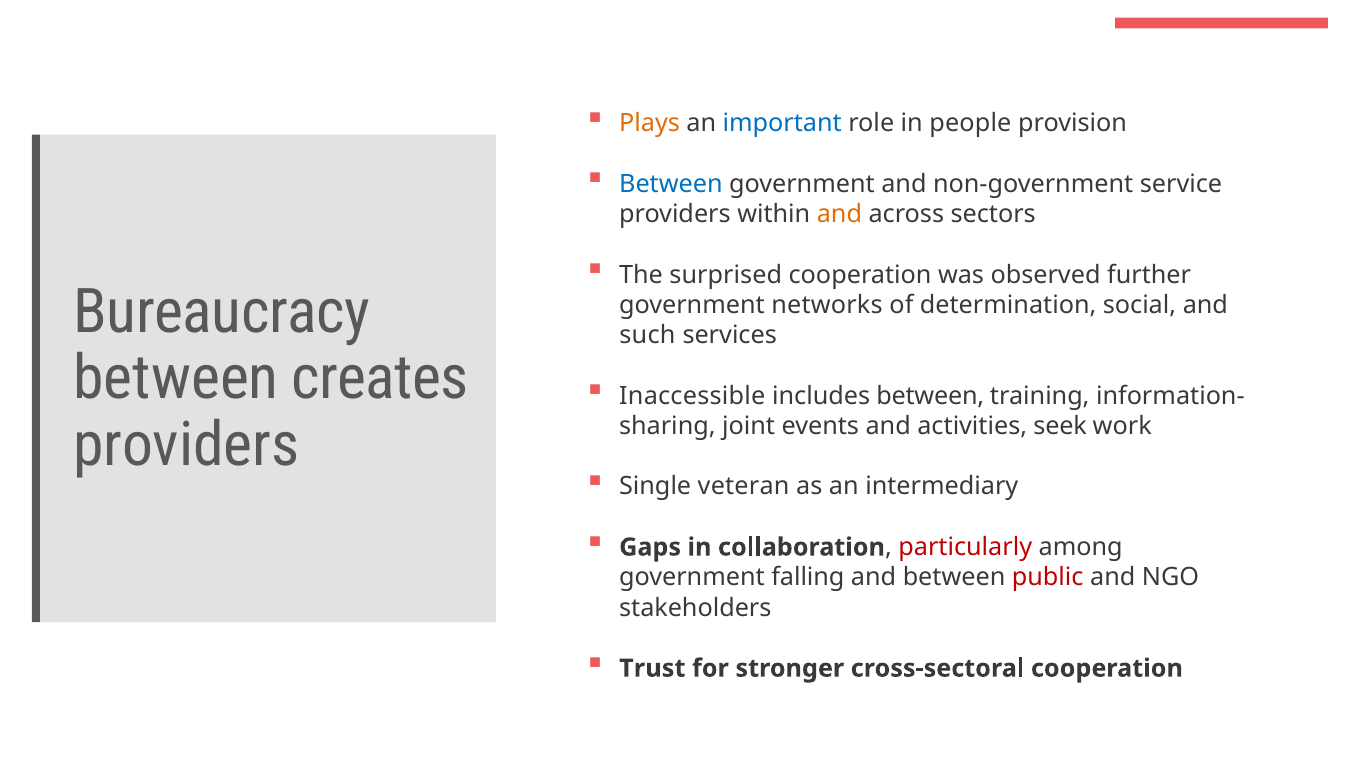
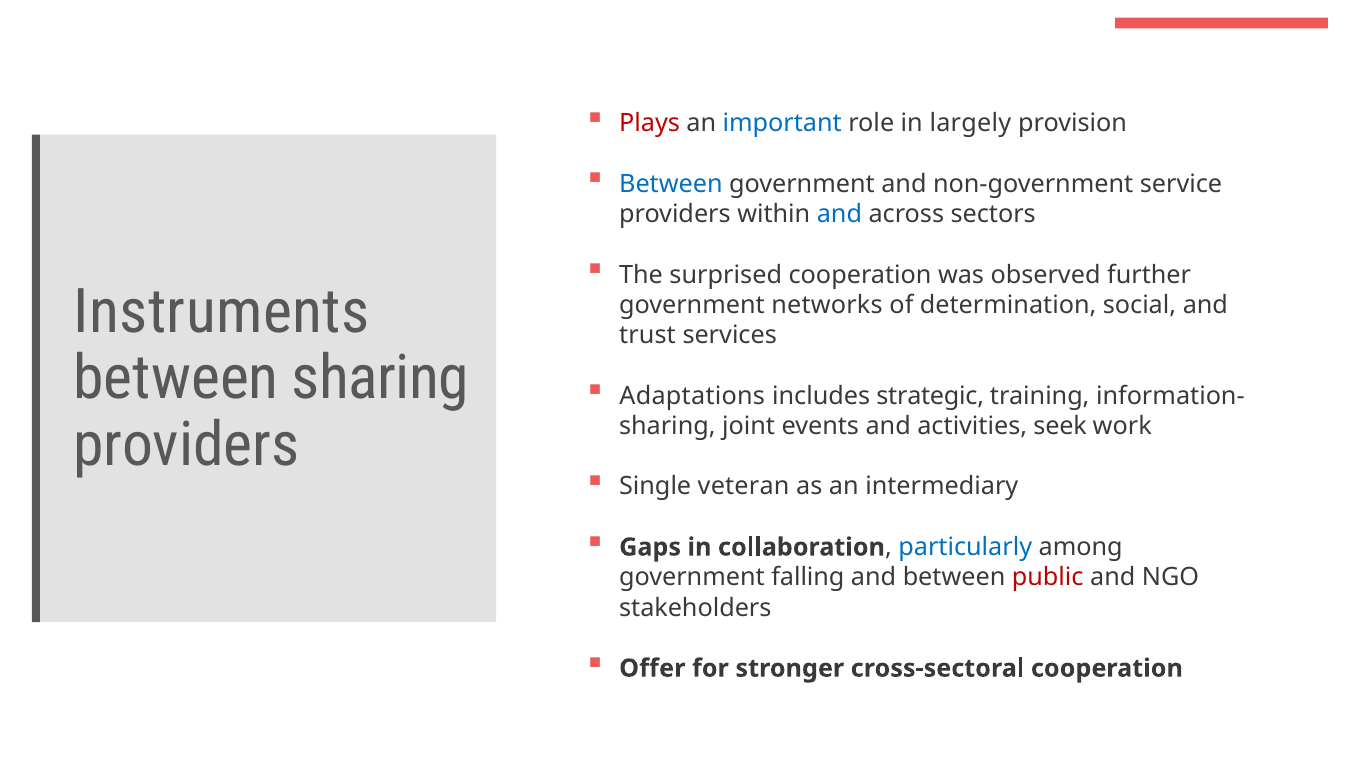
Plays colour: orange -> red (650, 123)
people: people -> largely (970, 123)
and colour: orange -> blue (839, 214)
Bureaucracy: Bureaucracy -> Instruments (222, 312)
such: such -> trust (647, 335)
between creates: creates -> sharing (380, 378)
Inaccessible: Inaccessible -> Adaptations (692, 396)
includes between: between -> strategic (930, 396)
particularly colour: red -> blue (965, 547)
Trust: Trust -> Offer (652, 668)
